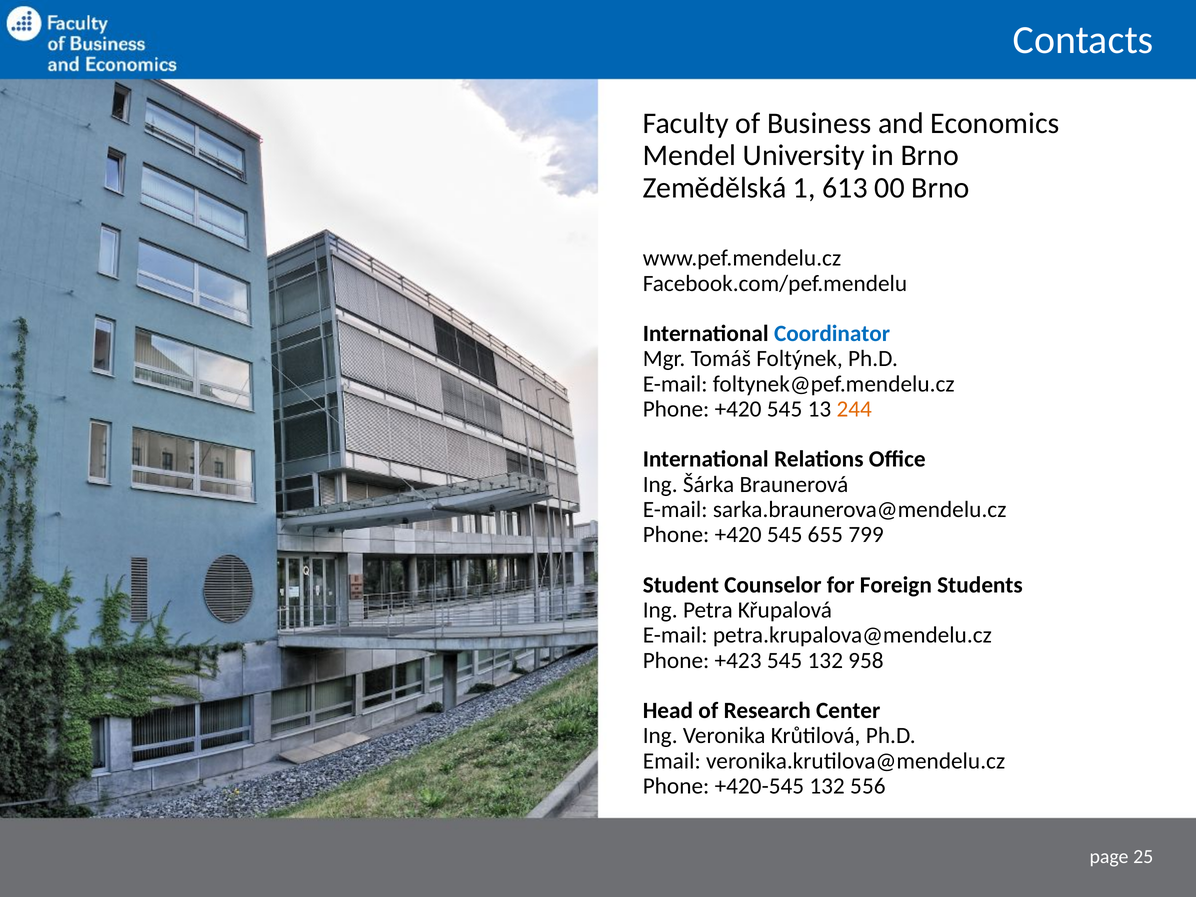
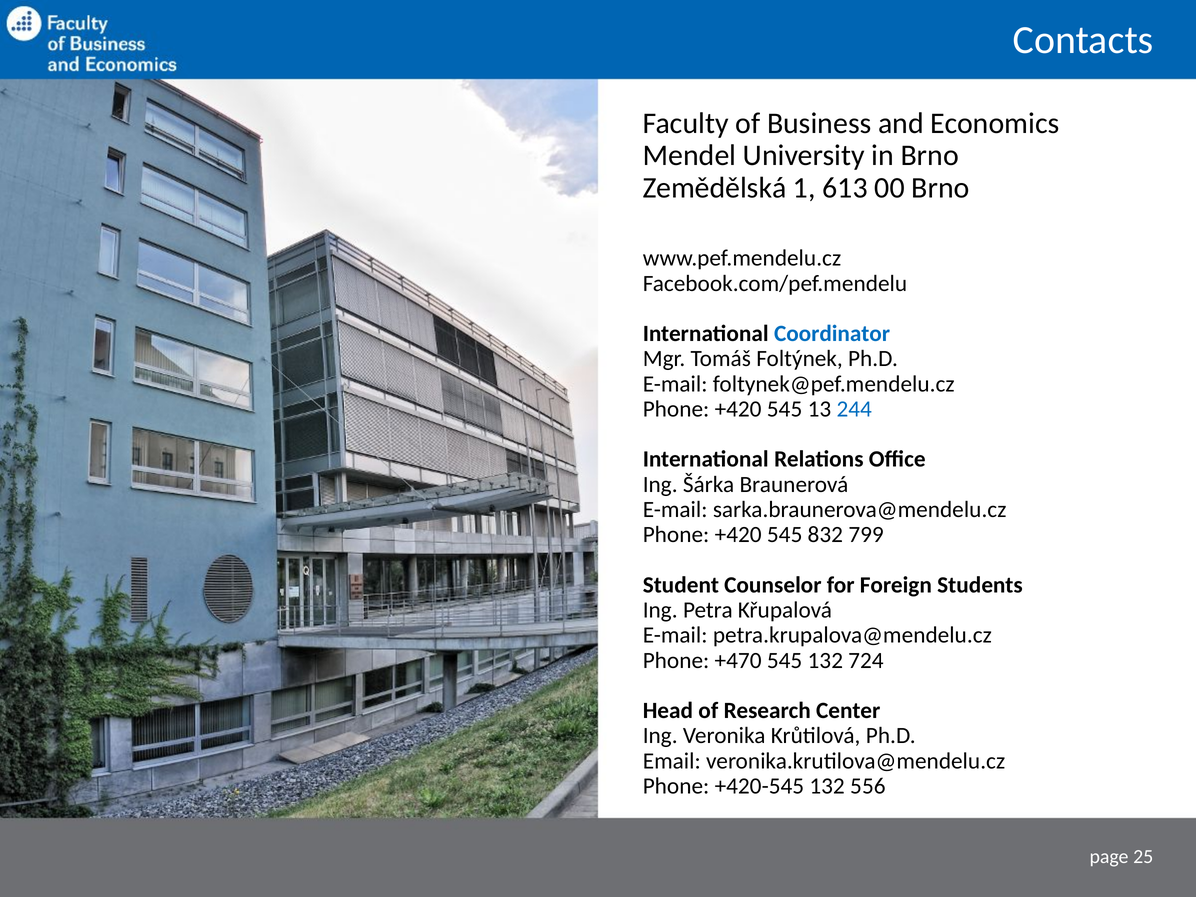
244 colour: orange -> blue (854, 409)
655: 655 -> 832 (825, 535)
+423: +423 -> +470 (738, 660)
958: 958 -> 724 (866, 660)
